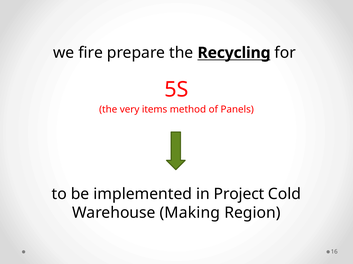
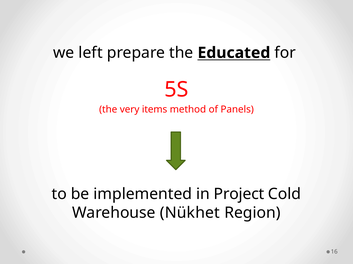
fire: fire -> left (90, 53)
Recycling: Recycling -> Educated (234, 53)
Making: Making -> Nükhet (190, 213)
